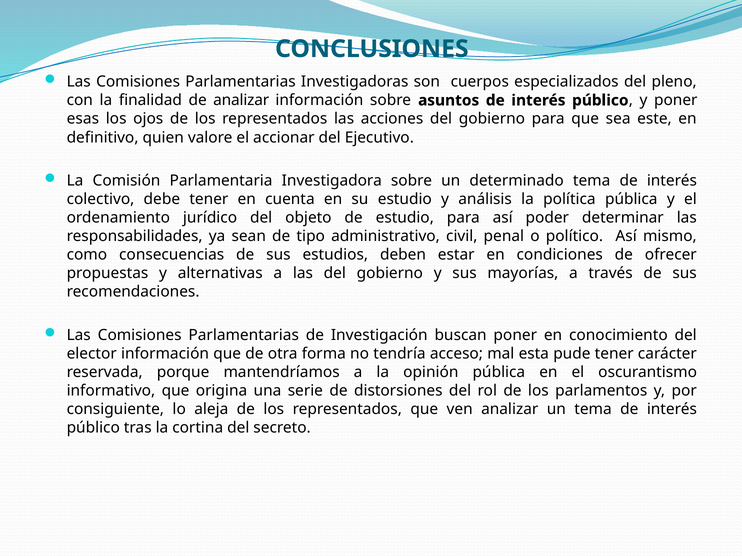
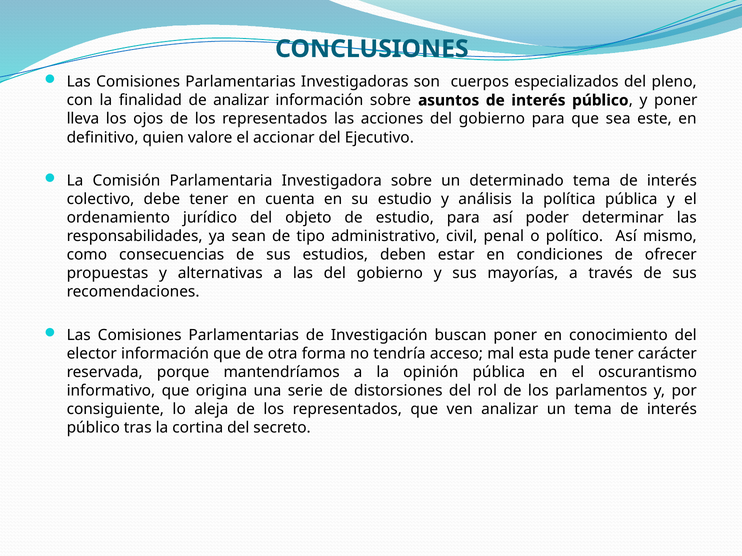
esas: esas -> lleva (83, 119)
